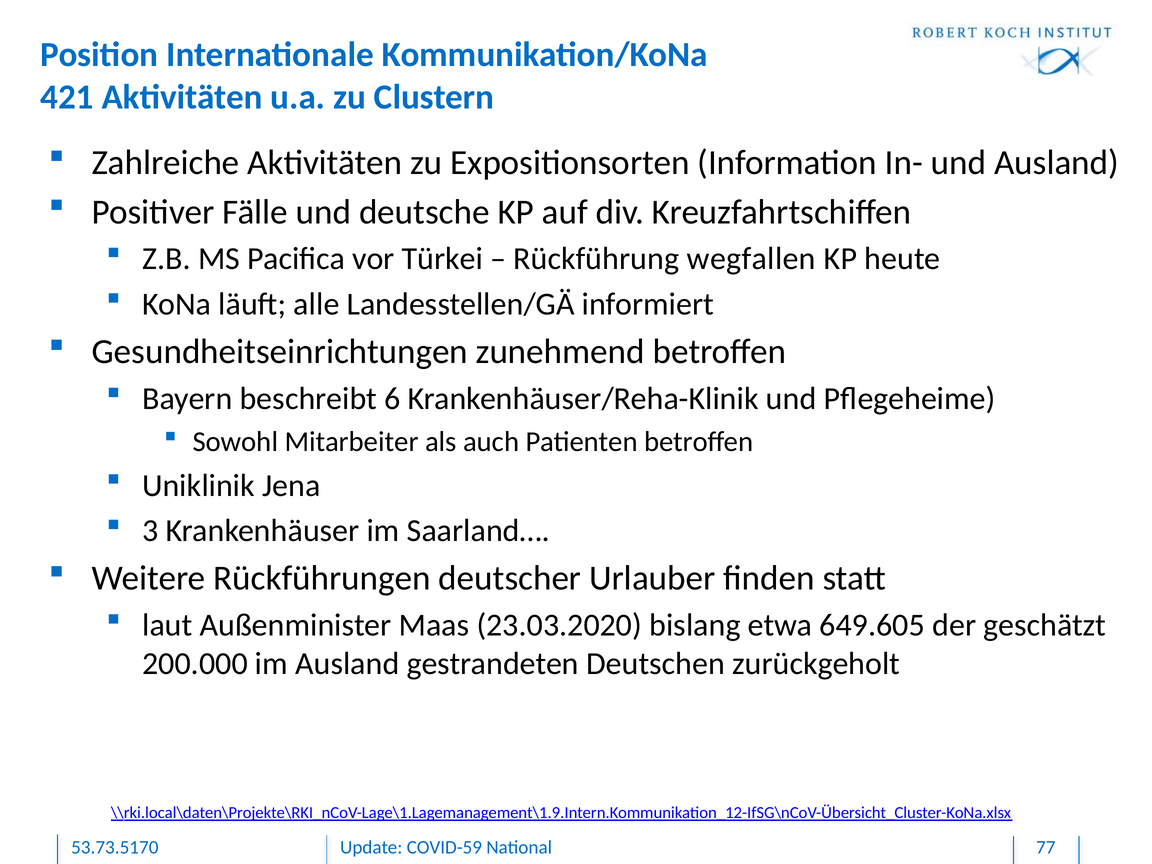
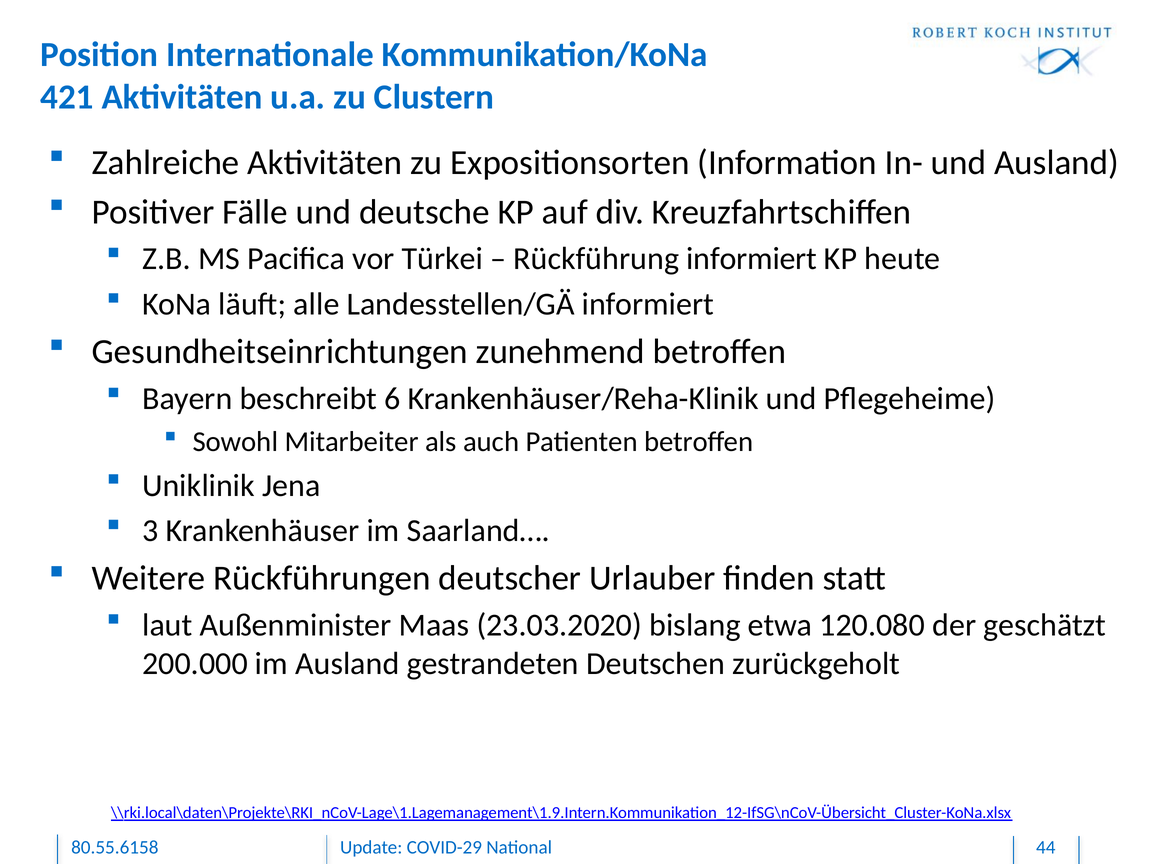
Rückführung wegfallen: wegfallen -> informiert (752, 259)
649.605: 649.605 -> 120.080 (872, 625)
53.73.5170: 53.73.5170 -> 80.55.6158 (115, 847)
COVID-59: COVID-59 -> COVID-29 (444, 847)
77: 77 -> 44 (1046, 847)
